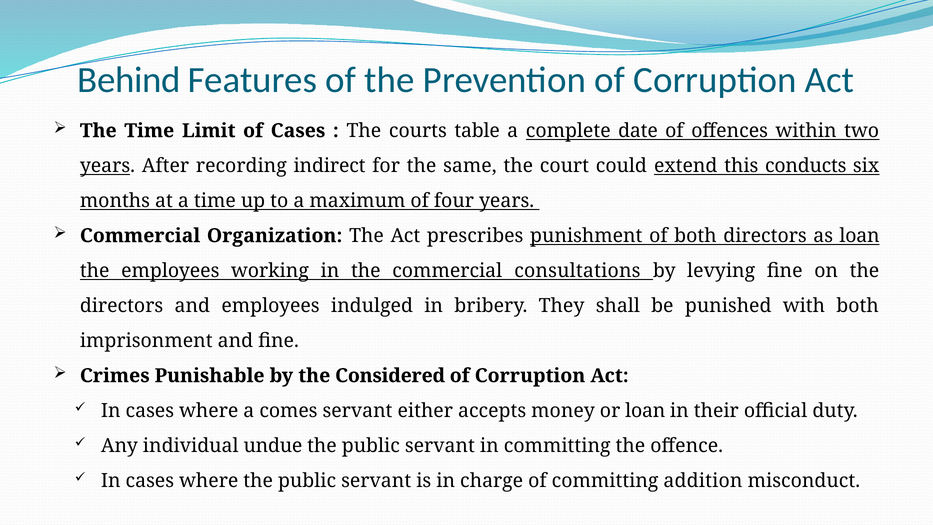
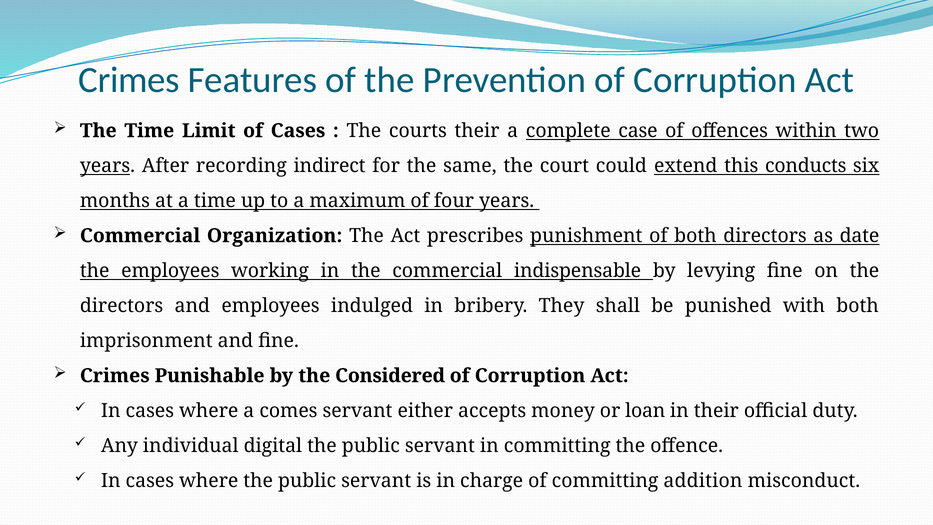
Behind: Behind -> Crimes (129, 80)
courts table: table -> their (477, 131)
date: date -> case (638, 131)
as loan: loan -> date (860, 236)
consultations: consultations -> indispensable (578, 271)
undue: undue -> digital (273, 446)
